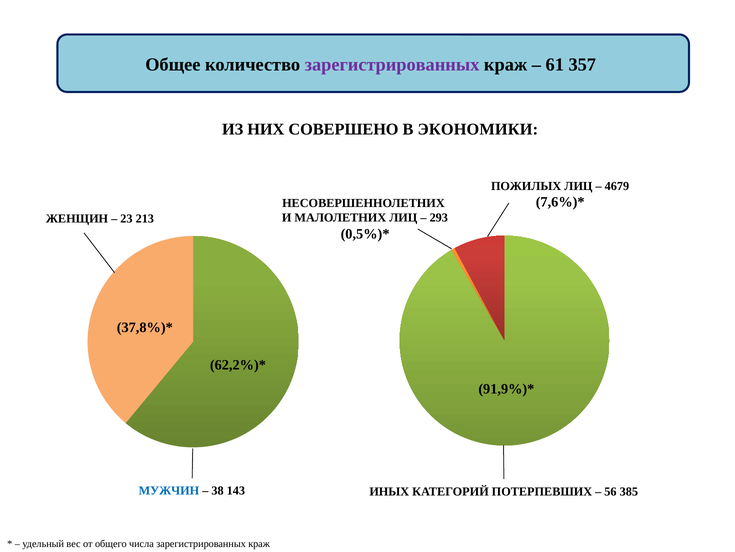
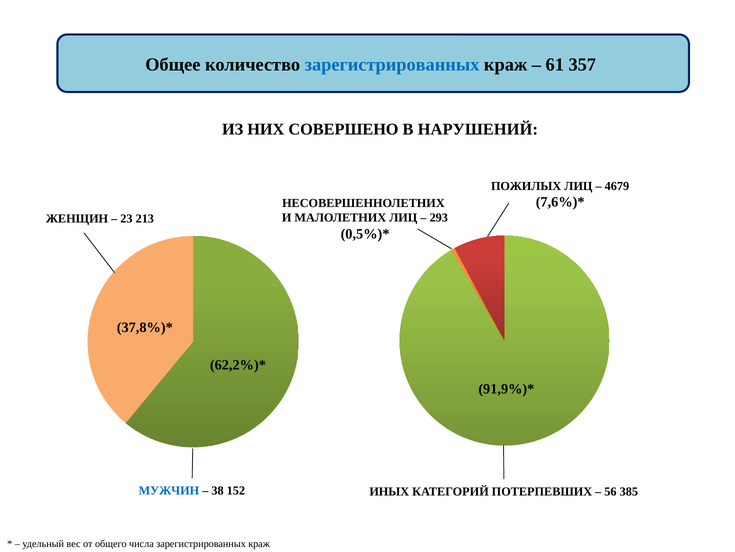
зарегистрированных colour: purple -> blue (392, 64)
ЭКОНОМИКИ: ЭКОНОМИКИ -> НАРУШЕНИЙ (478, 129)
143: 143 -> 152 (236, 490)
